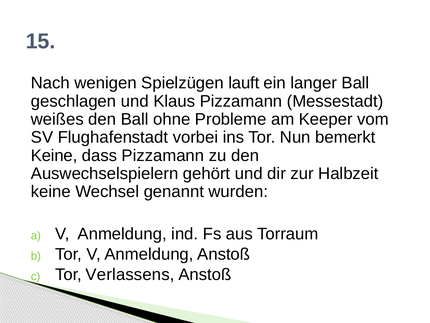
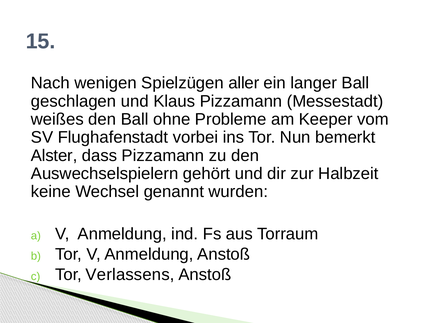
lauft: lauft -> aller (244, 83)
Keine: Keine -> Alster (54, 155)
